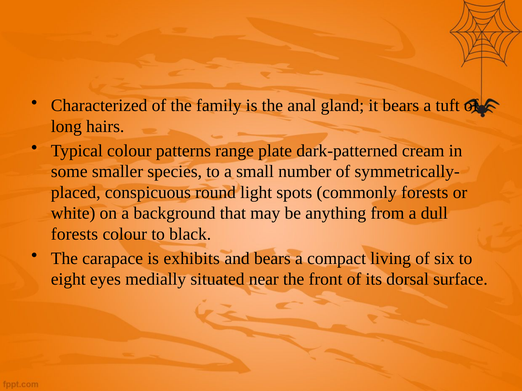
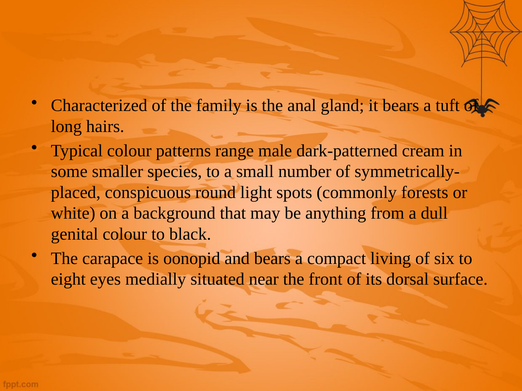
plate: plate -> male (275, 151)
forests: forests -> genital (75, 234)
exhibits: exhibits -> oonopid (192, 259)
